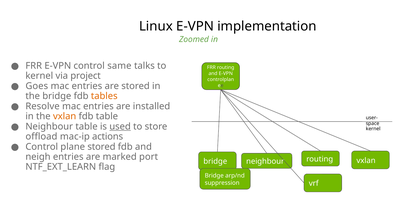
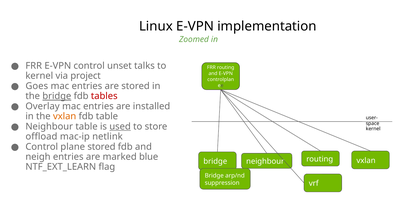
same: same -> unset (119, 66)
bridge underline: none -> present (57, 96)
tables colour: orange -> red (104, 96)
Resolve: Resolve -> Overlay (43, 106)
actions: actions -> netlink (107, 137)
port: port -> blue (149, 157)
